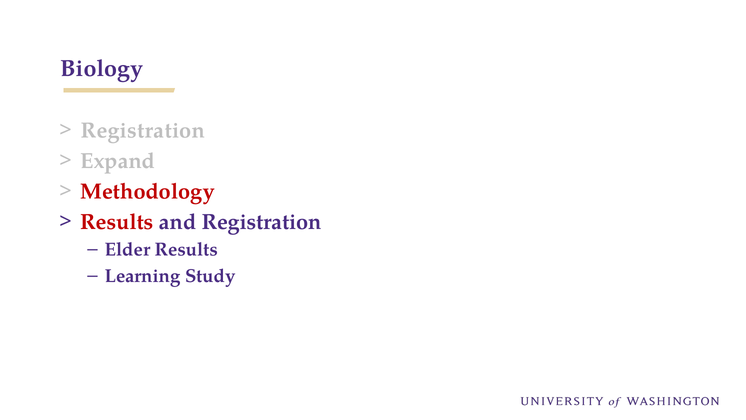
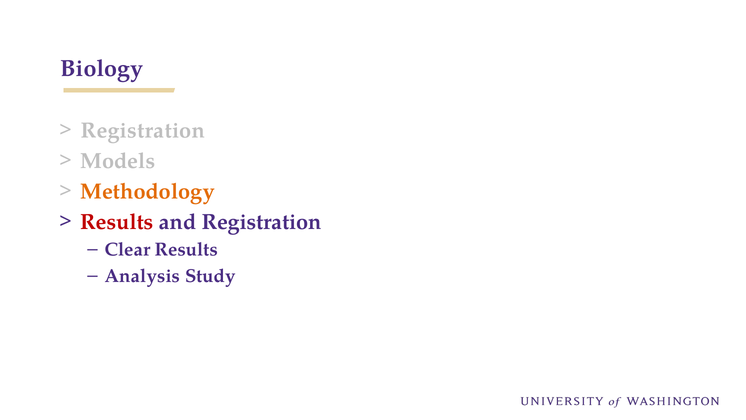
Expand: Expand -> Models (118, 161)
Methodology colour: red -> orange (147, 191)
Elder: Elder -> Clear (128, 250)
Learning: Learning -> Analysis (142, 276)
